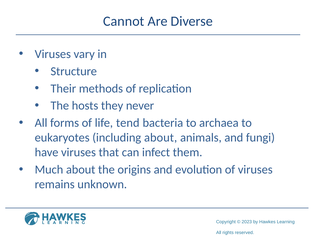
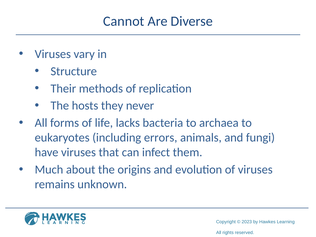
tend: tend -> lacks (128, 123)
including about: about -> errors (161, 138)
